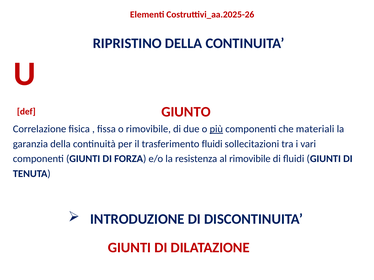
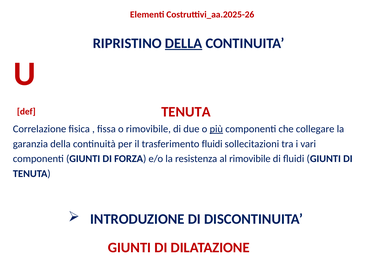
DELLA underline: none -> present (184, 43)
GIUNTO: GIUNTO -> TENUTA (186, 112)
materiali: materiali -> collegare (315, 129)
